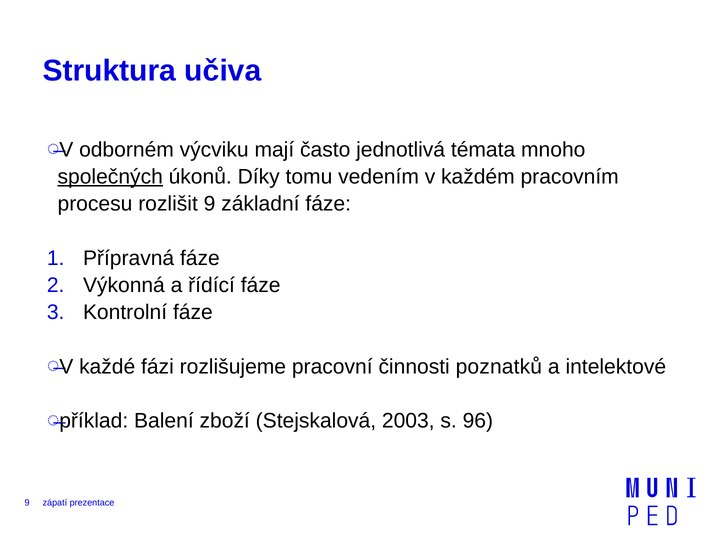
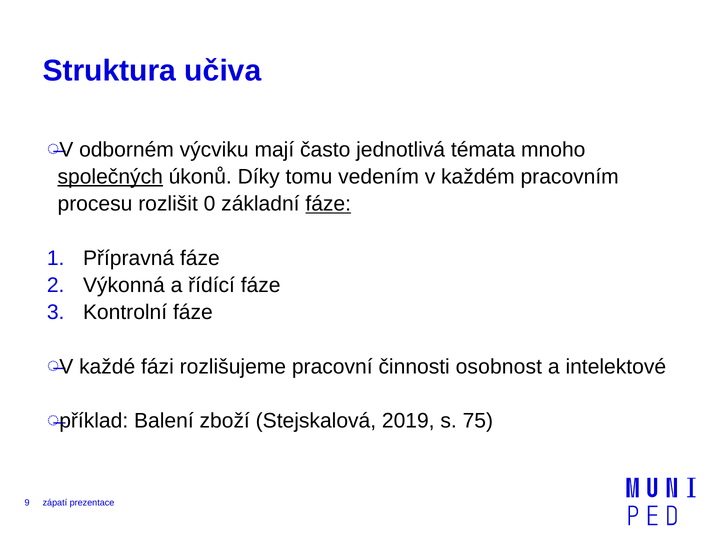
rozlišit 9: 9 -> 0 (210, 204)
fáze underline: none -> present (328, 204)
poznatků: poznatků -> osobnost (499, 366)
2003: 2003 -> 2019 (408, 420)
96: 96 -> 75 (478, 420)
